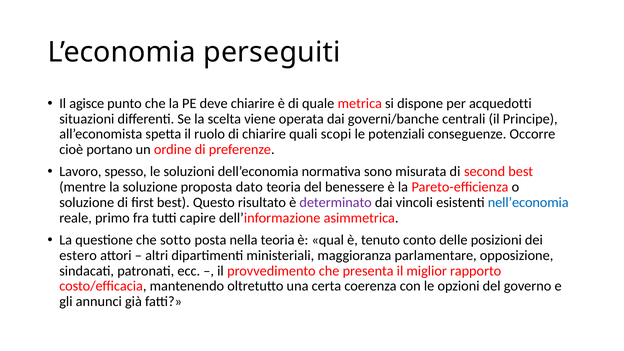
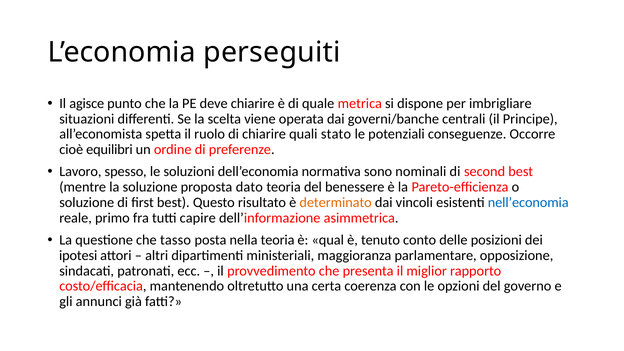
acquedotti: acquedotti -> imbrigliare (500, 103)
scopi: scopi -> stato (336, 134)
portano: portano -> equilibri (109, 150)
misurata: misurata -> nominali (421, 172)
determinato colour: purple -> orange (336, 203)
sotto: sotto -> tasso (176, 240)
estero: estero -> ipotesi (78, 255)
